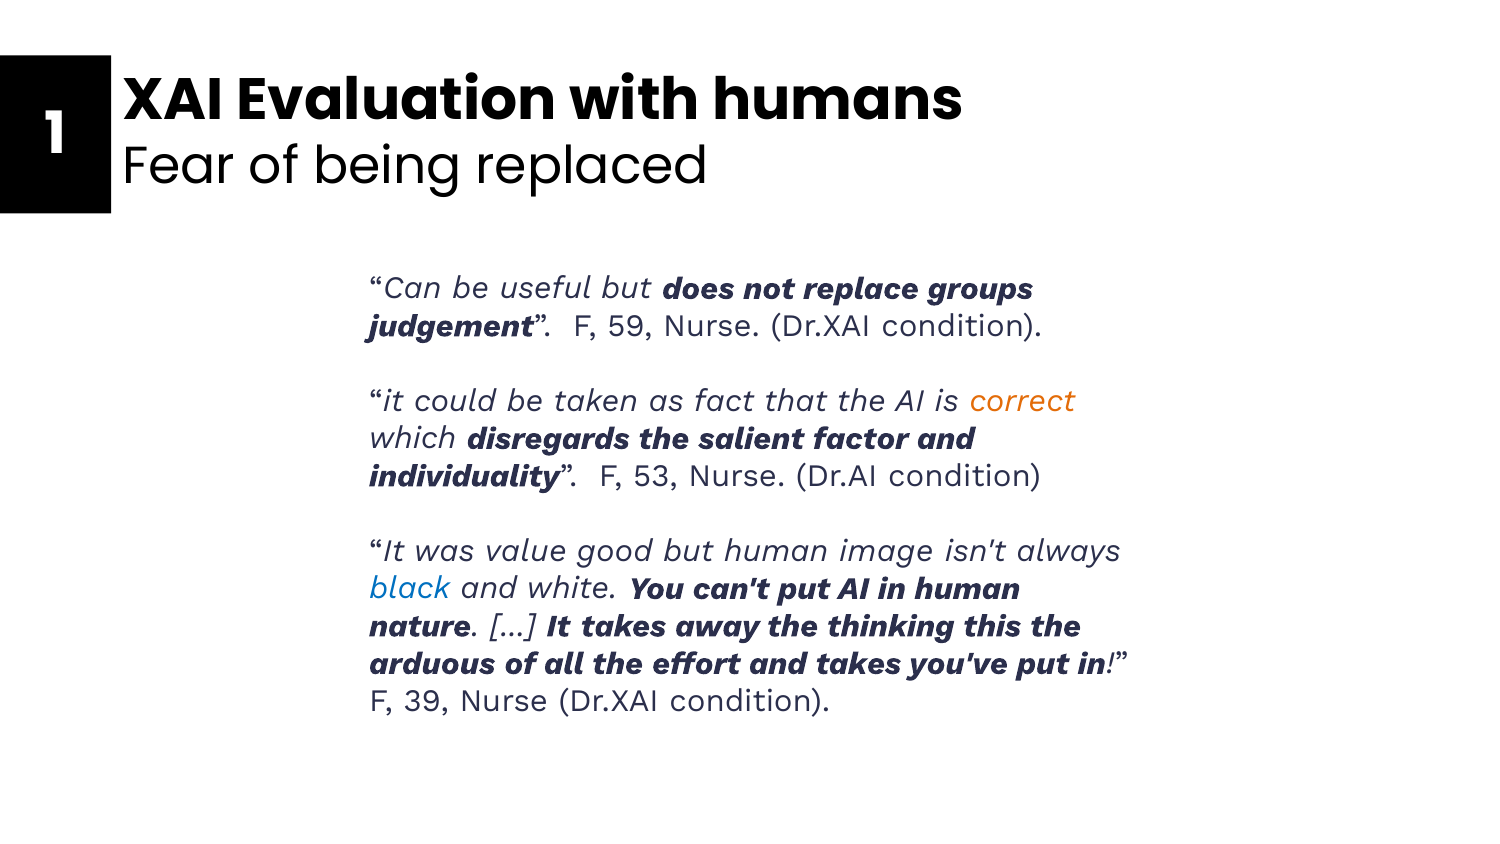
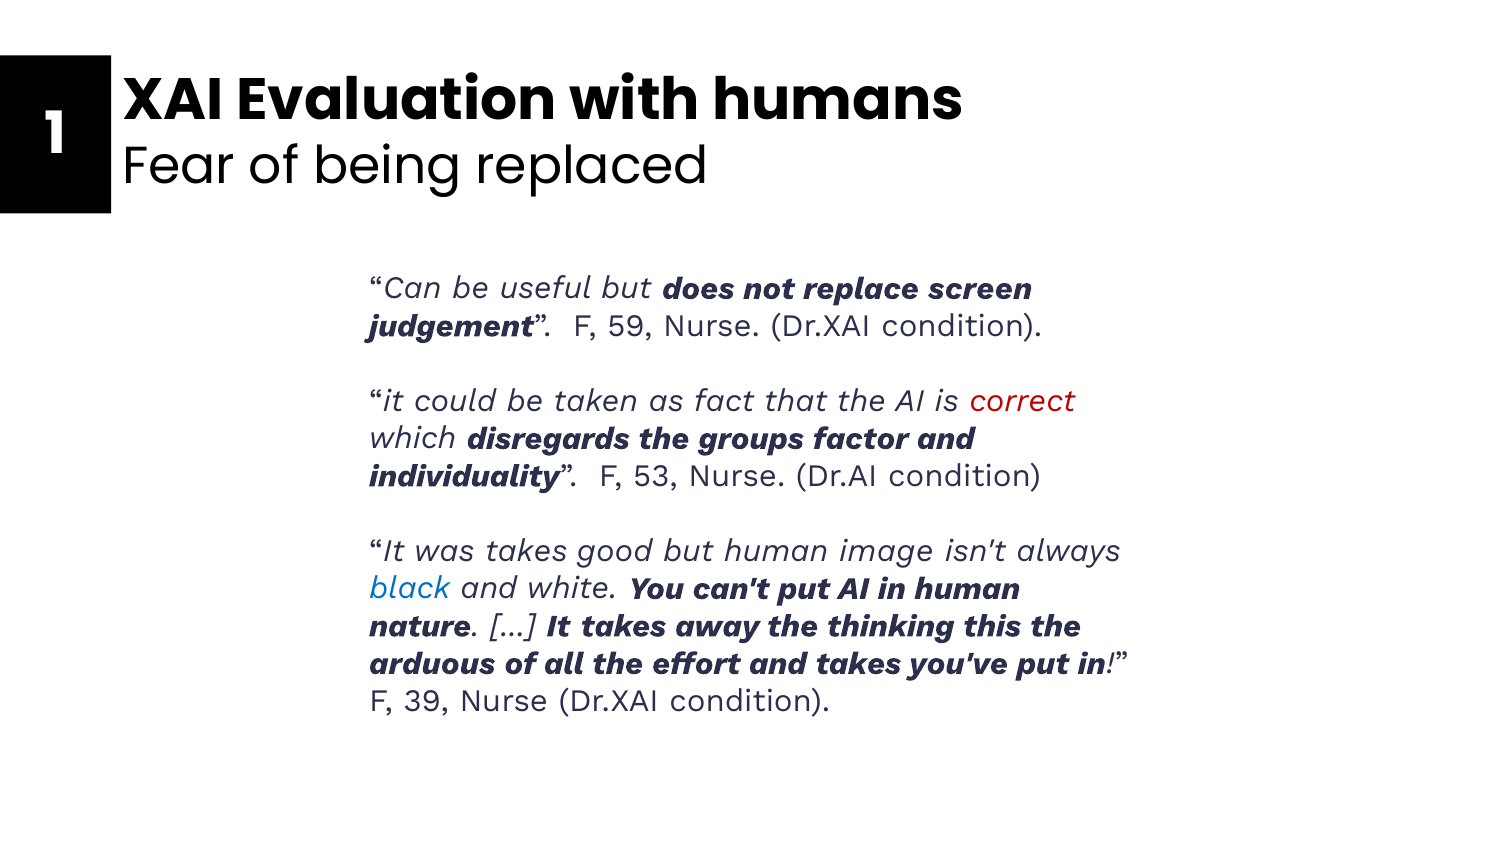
groups: groups -> screen (980, 289)
correct colour: orange -> red (1022, 401)
salient: salient -> groups (751, 439)
was value: value -> takes (526, 551)
